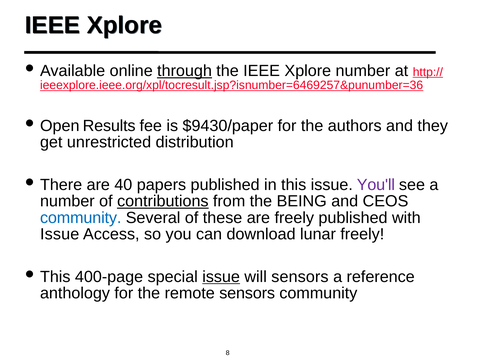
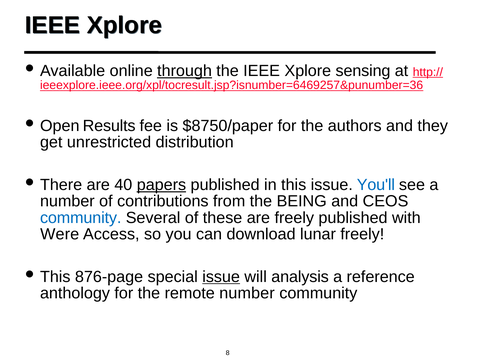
Xplore number: number -> sensing (363, 71)
$9430/paper: $9430/paper -> $8750/paper (228, 126)
papers underline: none -> present (161, 185)
You'll colour: purple -> blue (376, 185)
contributions underline: present -> none (163, 201)
Issue: Issue -> Were (60, 234)
400-page: 400-page -> 876-page (109, 277)
will sensors: sensors -> analysis (300, 277)
remote sensors: sensors -> number (247, 293)
